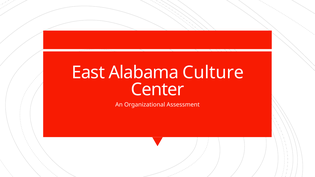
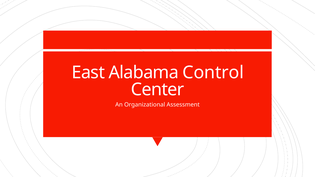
Culture: Culture -> Control (213, 73)
